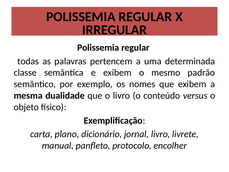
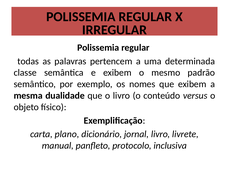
encolher: encolher -> inclusiva (170, 145)
